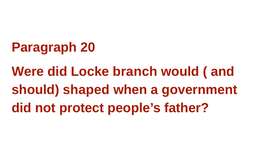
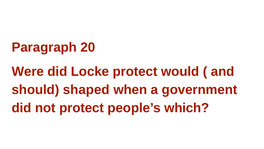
Locke branch: branch -> protect (135, 71)
father: father -> which (187, 108)
